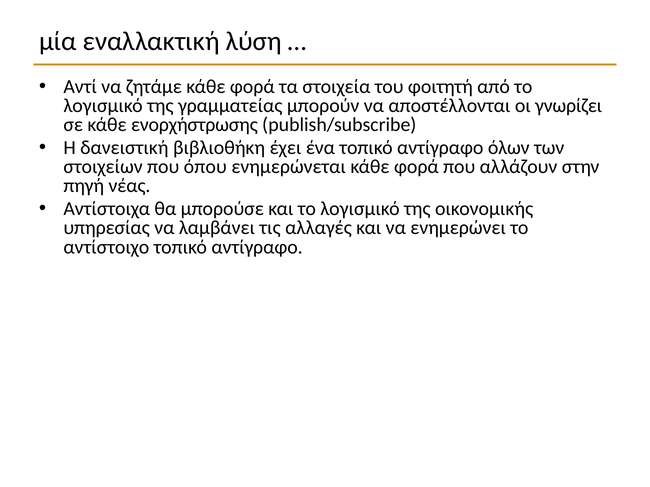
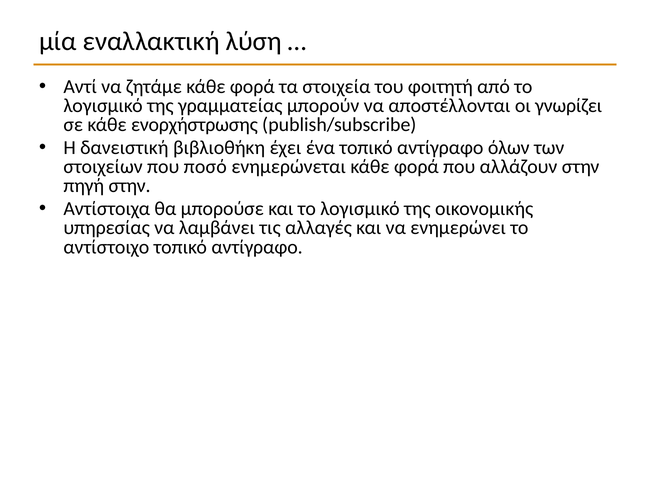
όπου: όπου -> ποσό (205, 167)
πηγή νέας: νέας -> στην (130, 186)
